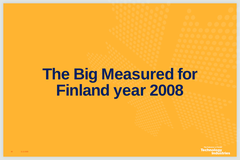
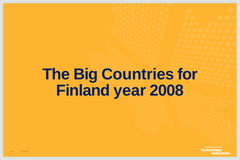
Measured: Measured -> Countries (138, 74)
